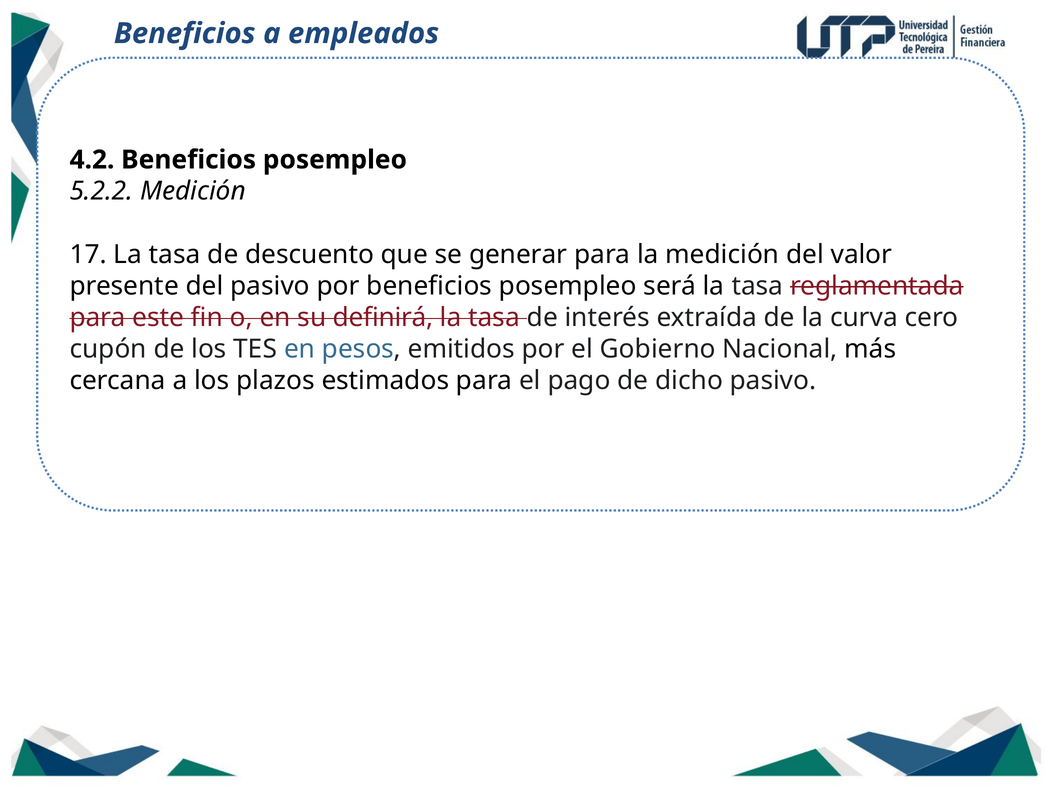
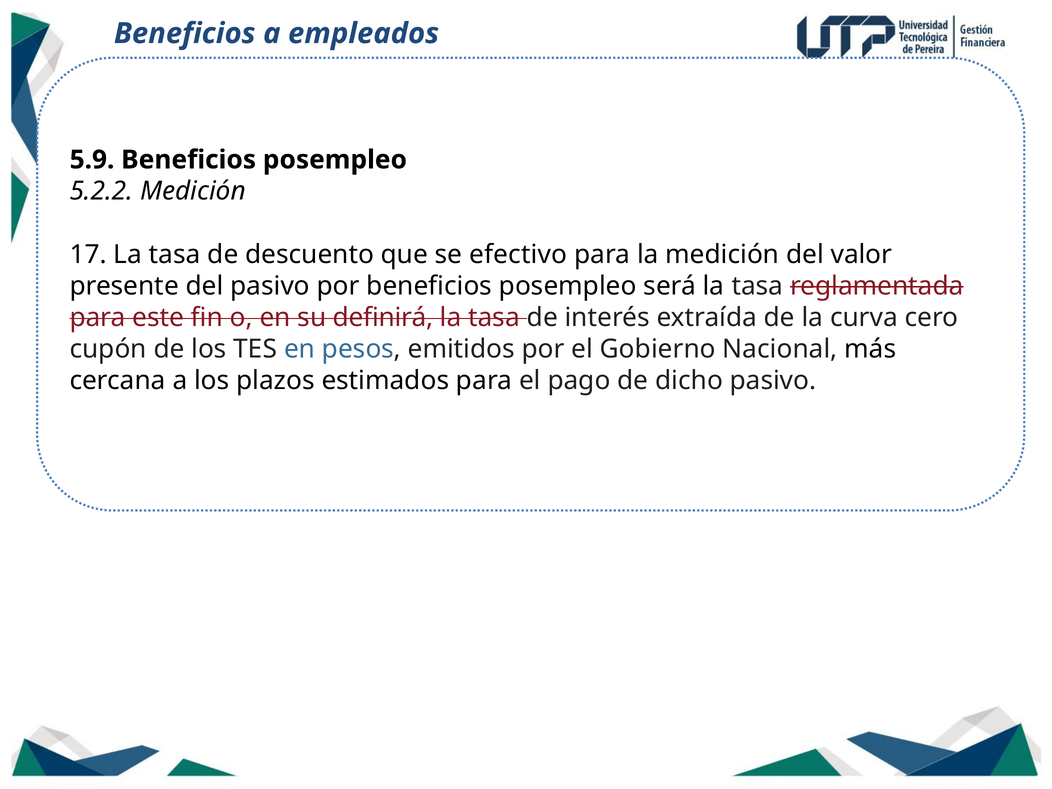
4.2: 4.2 -> 5.9 (92, 160)
generar: generar -> efectivo (518, 254)
